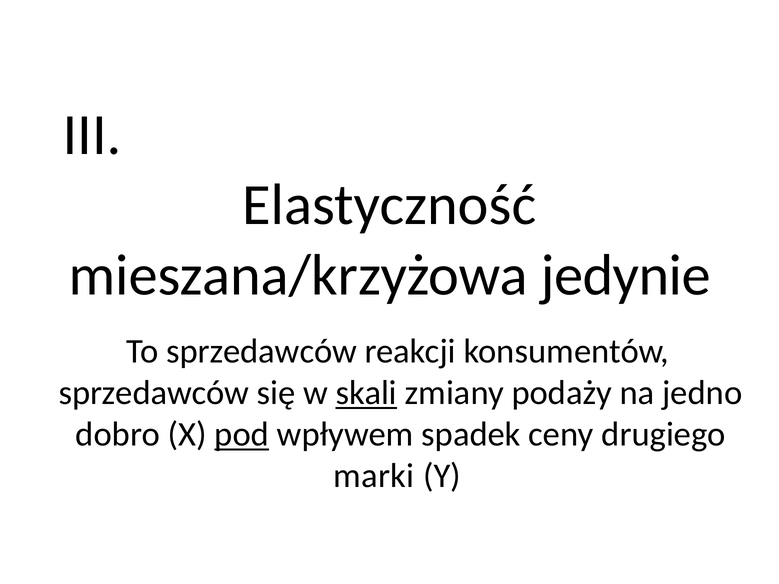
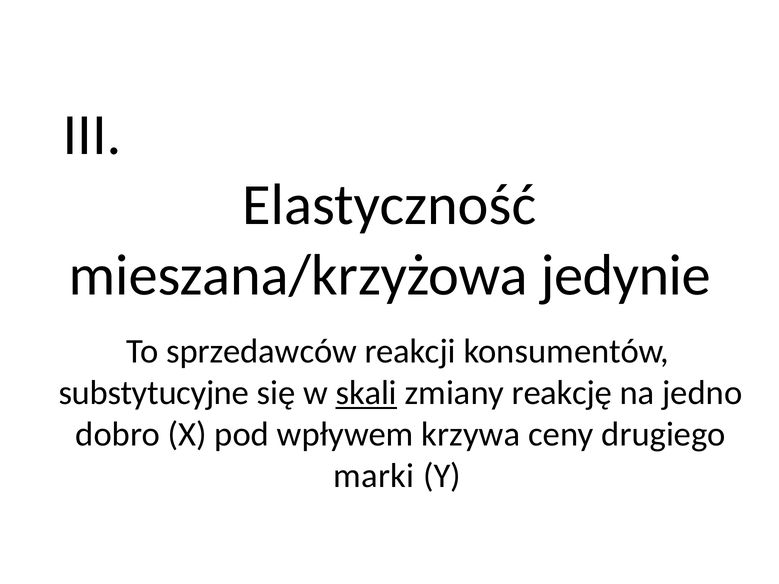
sprzedawców: sprzedawców -> substytucyjne (154, 393)
podaży: podaży -> reakcję (562, 393)
pod underline: present -> none (242, 435)
spadek: spadek -> krzywa (471, 435)
